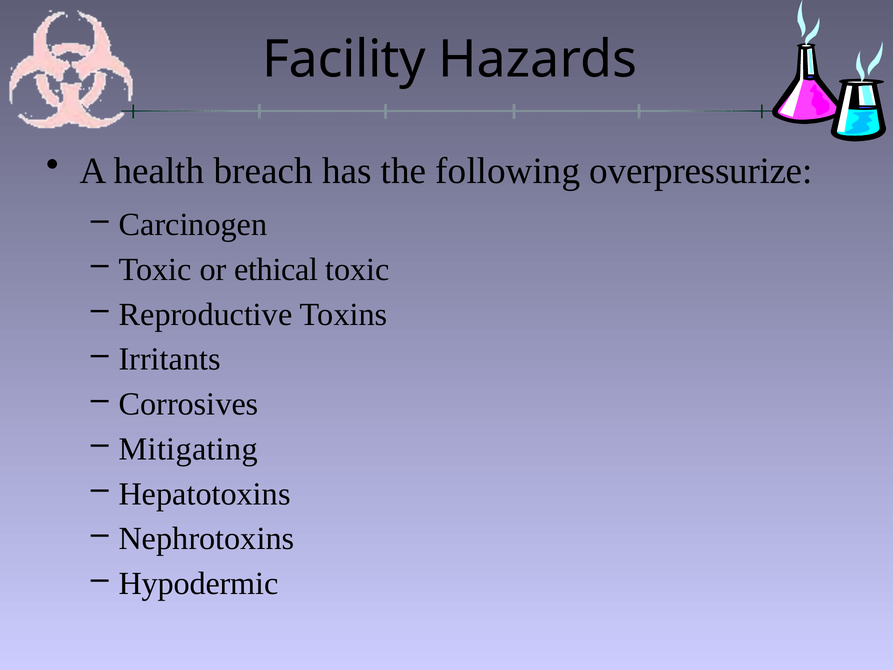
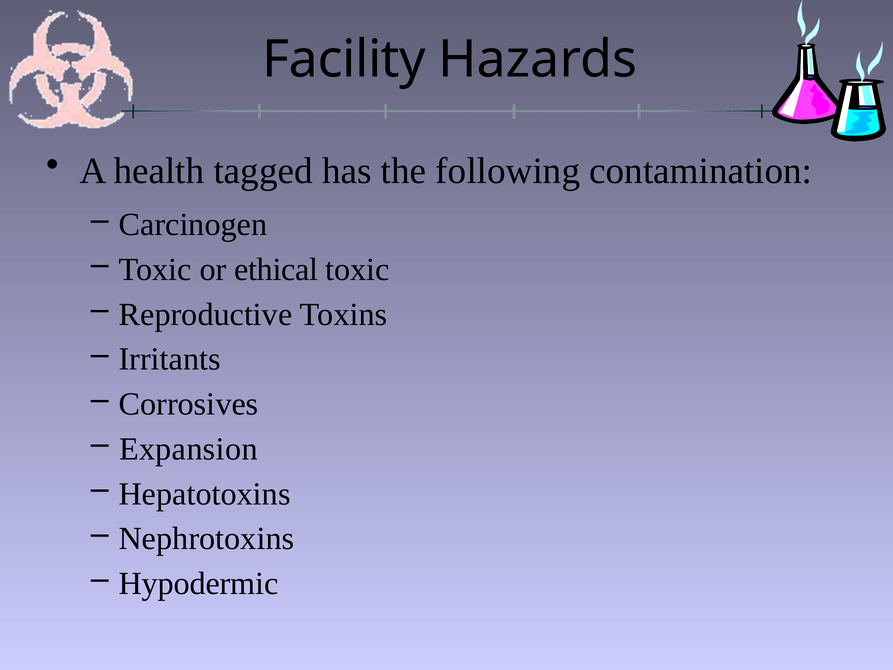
breach: breach -> tagged (263, 171)
overpressurize: overpressurize -> contamination (701, 171)
Mitigating: Mitigating -> Expansion (188, 449)
